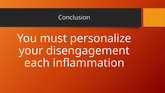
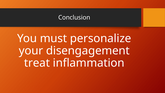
each: each -> treat (37, 63)
